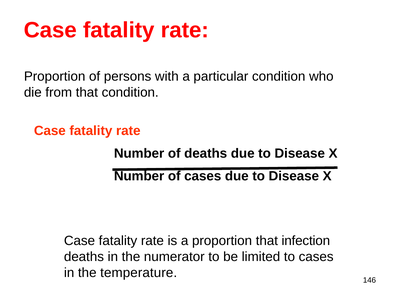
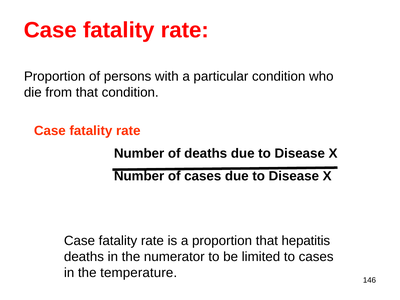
infection: infection -> hepatitis (306, 241)
